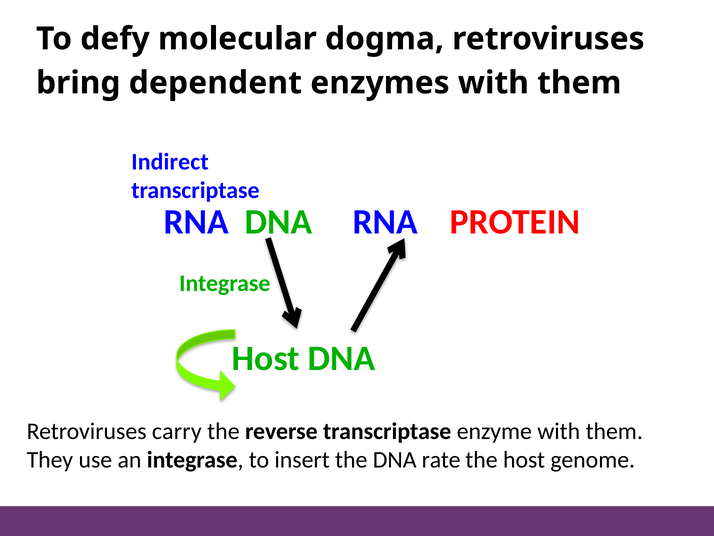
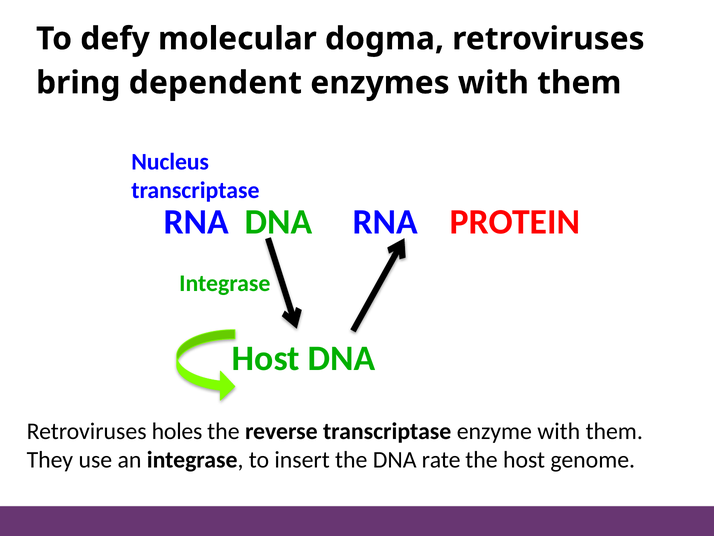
Indirect: Indirect -> Nucleus (170, 162)
carry: carry -> holes (177, 431)
